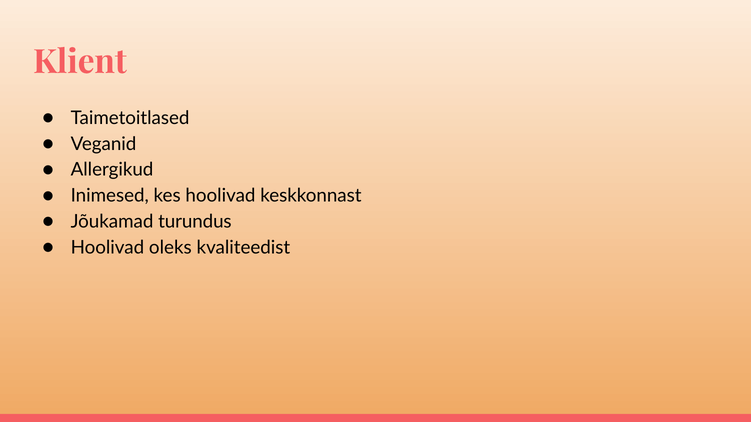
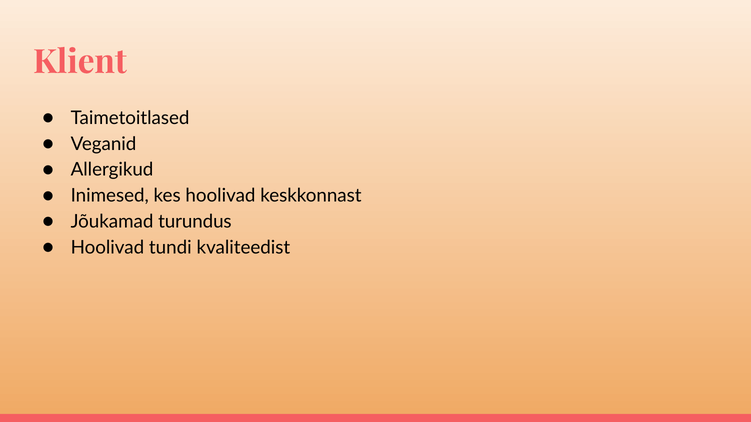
oleks: oleks -> tundi (170, 248)
